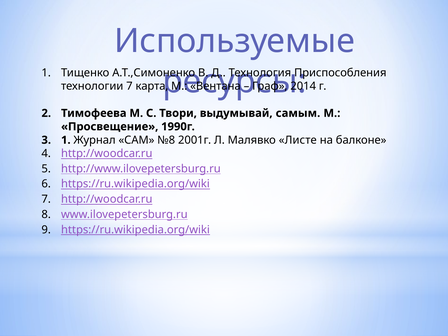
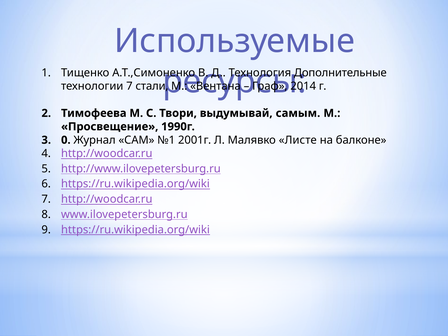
Приспособления: Приспособления -> Дополнительные (340, 73)
карта: карта -> стали (152, 86)
3 1: 1 -> 0 (66, 140)
№8: №8 -> №1 (166, 140)
